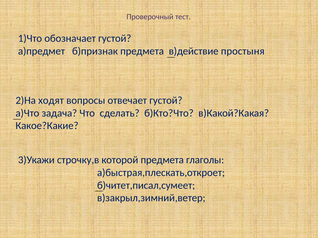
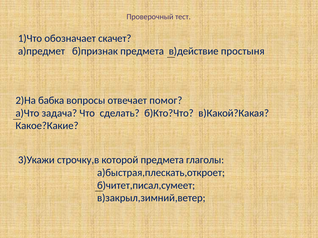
обозначает густой: густой -> скачет (115, 38)
ходят: ходят -> бабка (51, 101)
отвечает густой: густой -> помог (166, 101)
